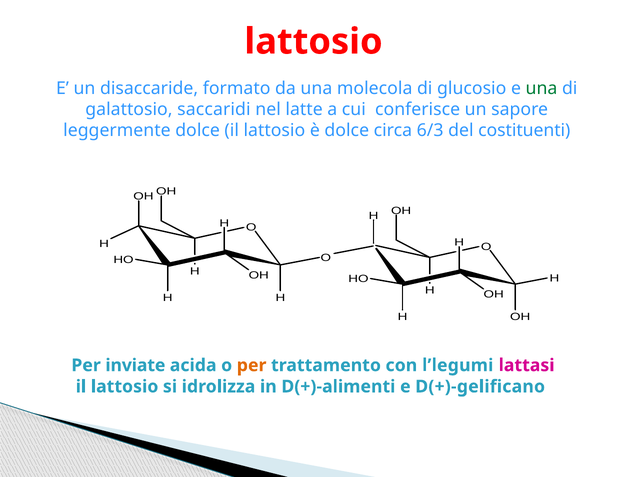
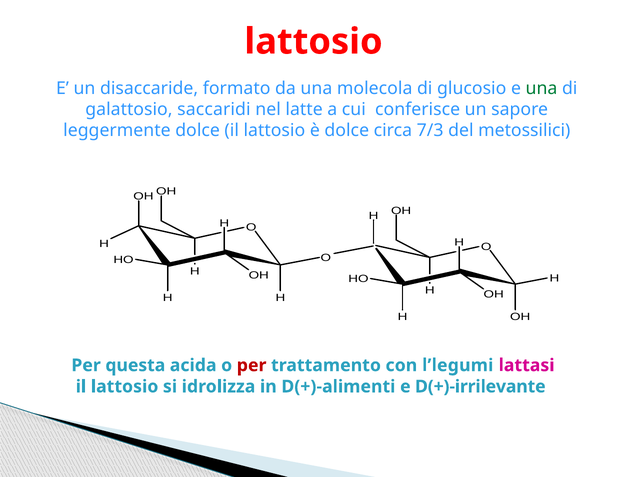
6/3: 6/3 -> 7/3 (430, 131)
costituenti: costituenti -> metossilici (524, 131)
inviate: inviate -> questa (135, 365)
per colour: orange -> red (252, 365)
D(+)-gelificano: D(+)-gelificano -> D(+)-irrilevante (480, 387)
